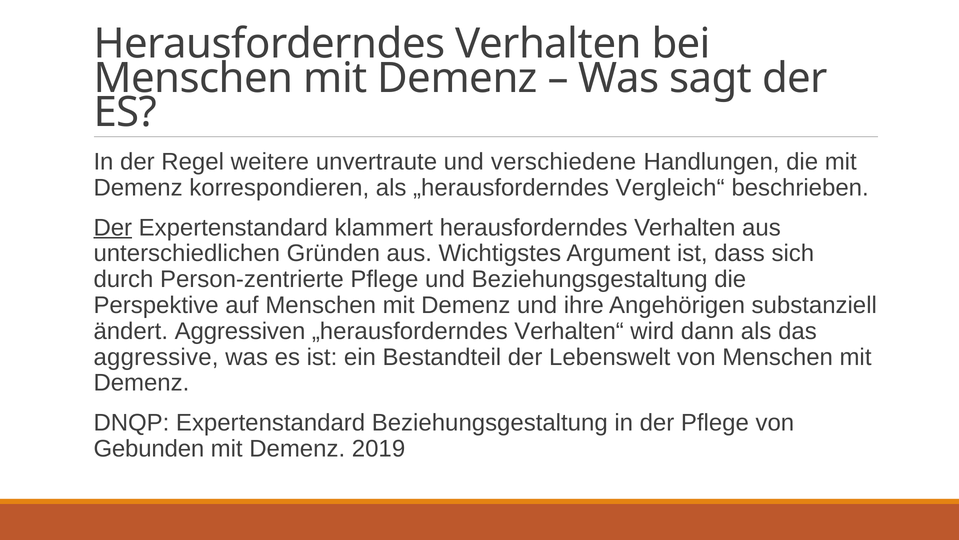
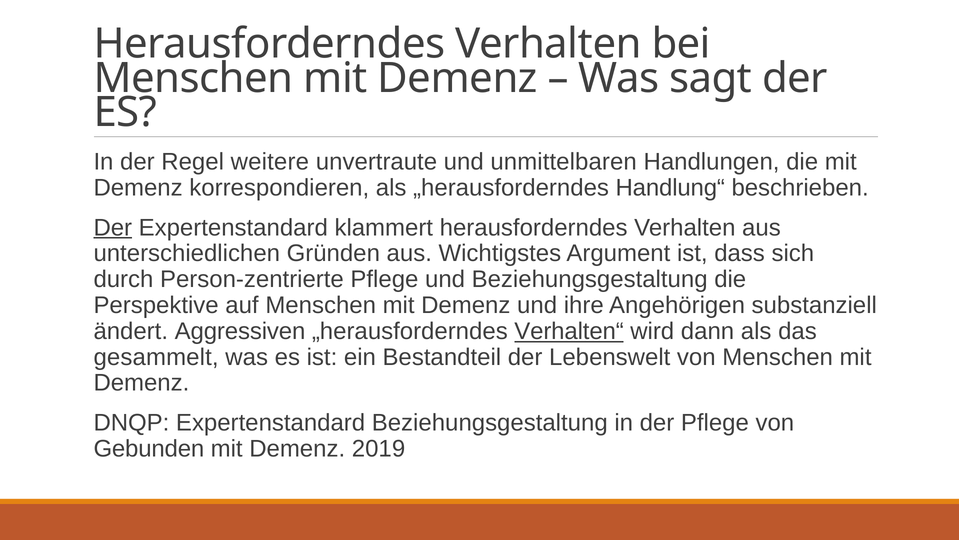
verschiedene: verschiedene -> unmittelbaren (564, 162)
Vergleich“: Vergleich“ -> Handlung“ (670, 187)
Verhalten“ underline: none -> present (569, 331)
aggressive: aggressive -> gesammelt (156, 357)
